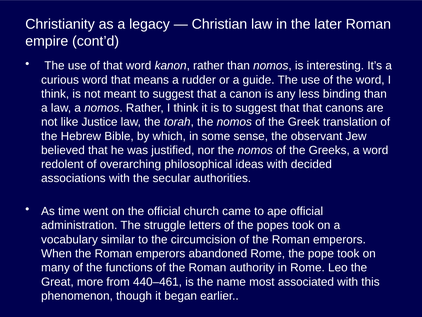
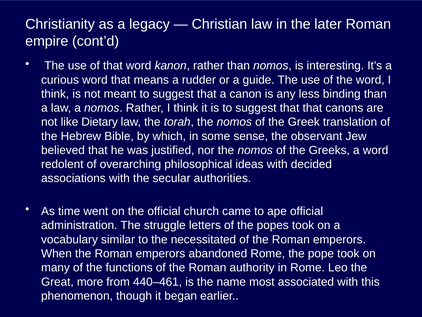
Justice: Justice -> Dietary (100, 122)
circumcision: circumcision -> necessitated (203, 239)
